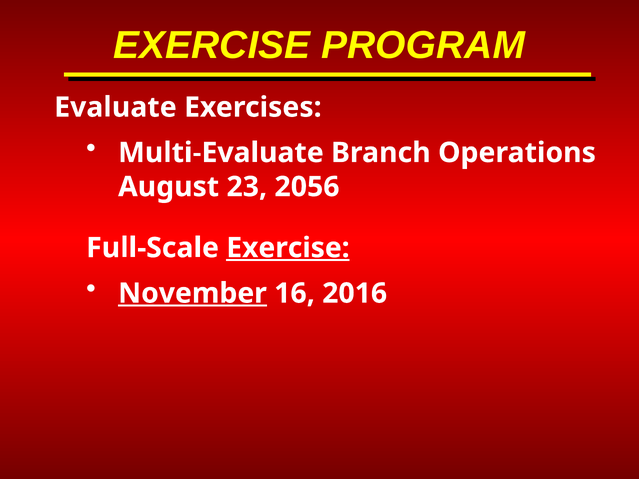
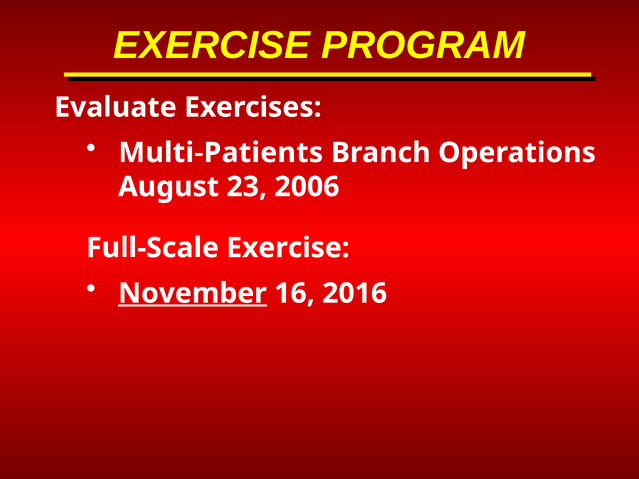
Multi-Evaluate: Multi-Evaluate -> Multi-Patients (221, 153)
2056: 2056 -> 2006 (307, 187)
Exercise underline: present -> none (288, 248)
